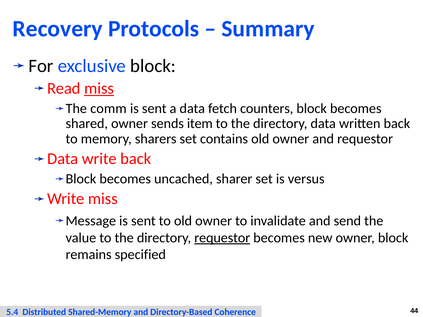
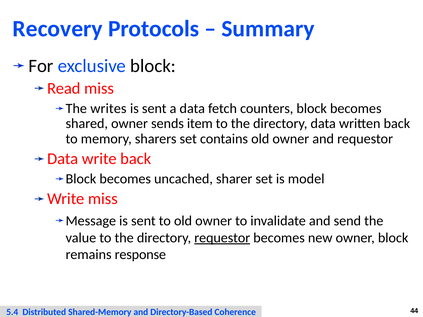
miss underline: present -> none (99, 88)
comm: comm -> writes (108, 109)
versus: versus -> model (306, 179)
specified: specified -> response (140, 255)
